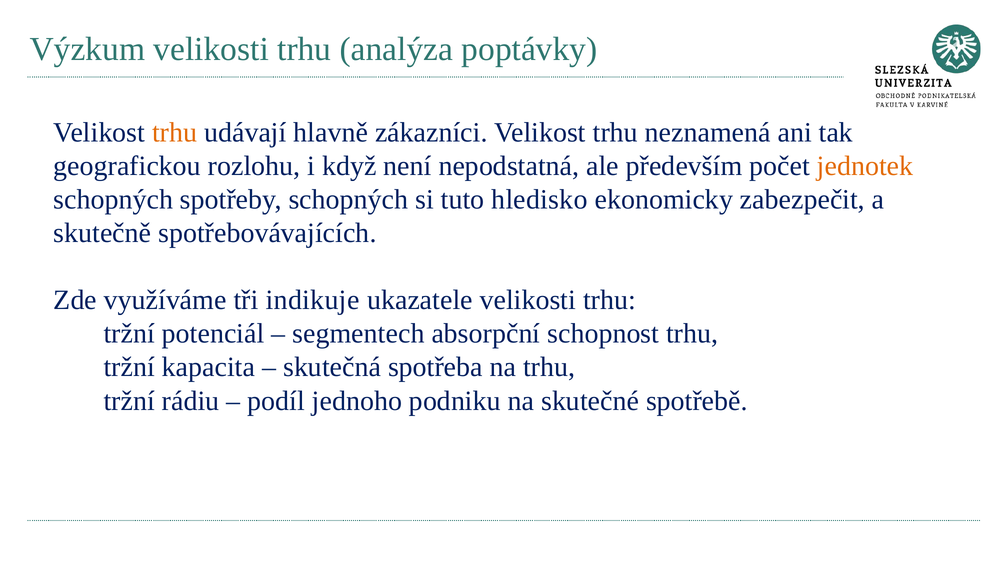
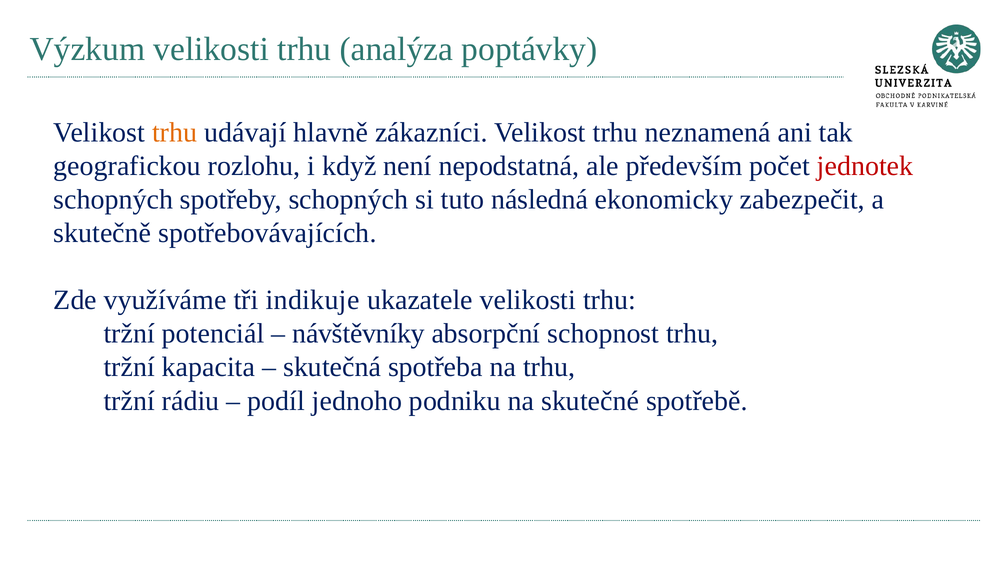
jednotek colour: orange -> red (865, 166)
hledisko: hledisko -> následná (540, 199)
segmentech: segmentech -> návštěvníky (359, 334)
